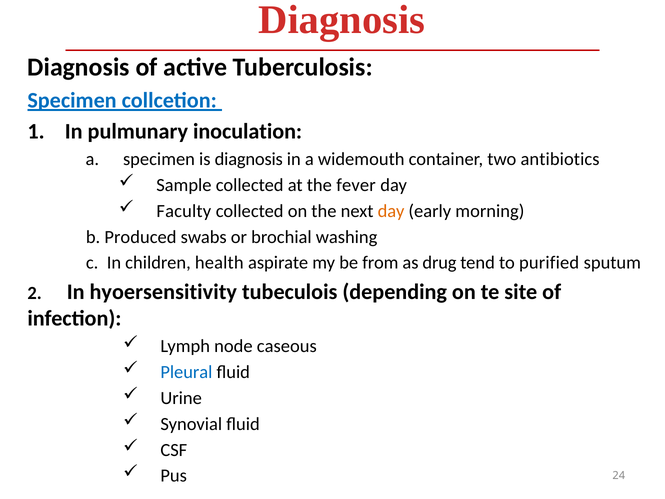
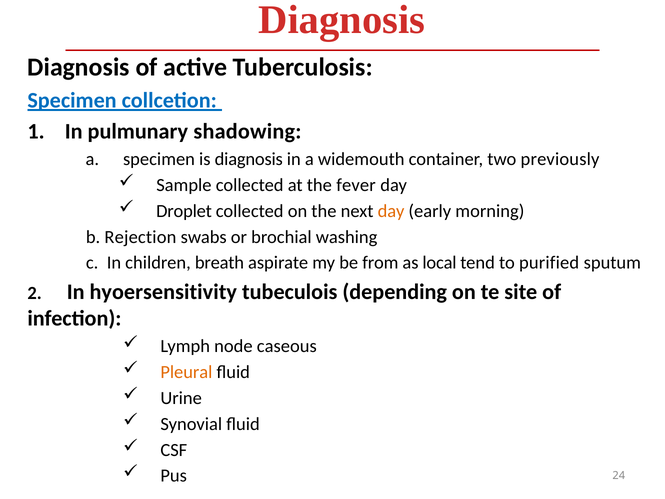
inoculation: inoculation -> shadowing (247, 131)
antibiotics: antibiotics -> previously (560, 159)
Faculty: Faculty -> Droplet (184, 211)
Produced: Produced -> Rejection (140, 237)
health: health -> breath (219, 263)
drug: drug -> local (439, 263)
Pleural colour: blue -> orange (186, 372)
